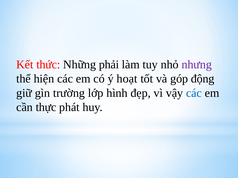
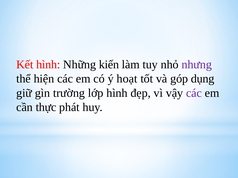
Kết thức: thức -> hình (48, 65)
phải: phải -> kiến (109, 65)
động: động -> dụng (203, 79)
các colour: blue -> purple (194, 93)
